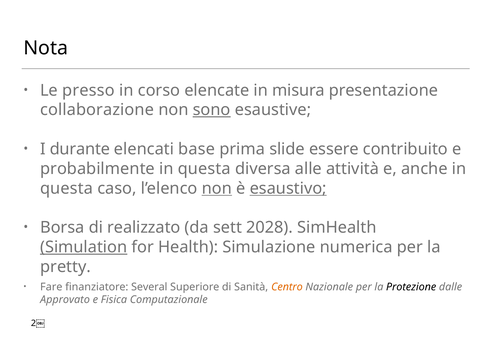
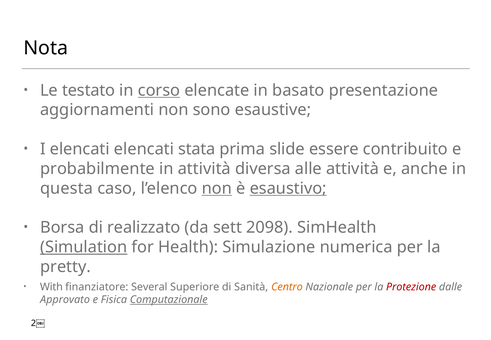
presso: presso -> testato (89, 90)
corso underline: none -> present (159, 90)
misura: misura -> basato (298, 90)
collaborazione: collaborazione -> aggiornamenti (97, 110)
sono underline: present -> none (212, 110)
I durante: durante -> elencati (80, 149)
base: base -> stata (197, 149)
questa: questa -> attività (204, 169)
2028: 2028 -> 2098 (270, 227)
Fare: Fare -> With (51, 287)
Protezione colour: black -> red (411, 287)
Computazionale underline: none -> present (169, 300)
